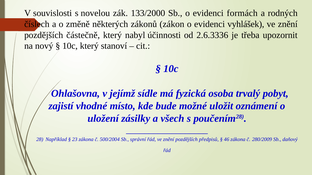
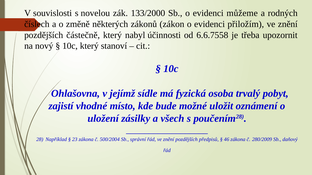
formách: formách -> můžeme (242, 13)
vyhlášek: vyhlášek -> přiložím (246, 24)
2.6.3336: 2.6.3336 -> 6.6.7558 (212, 35)
